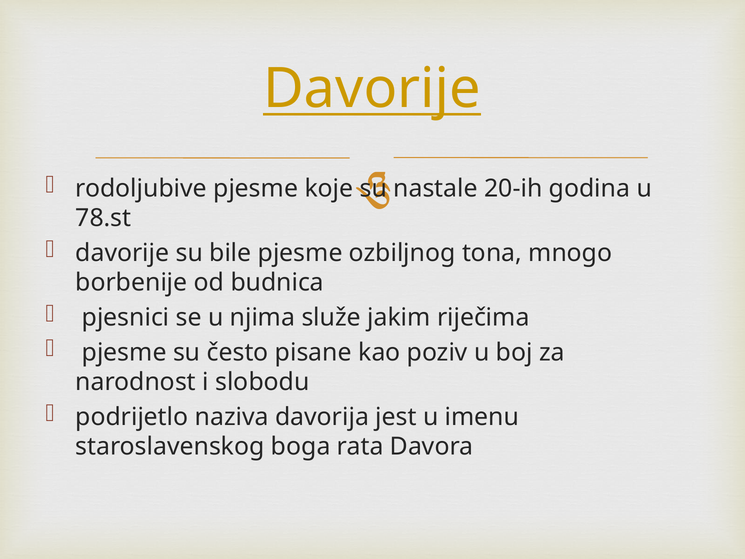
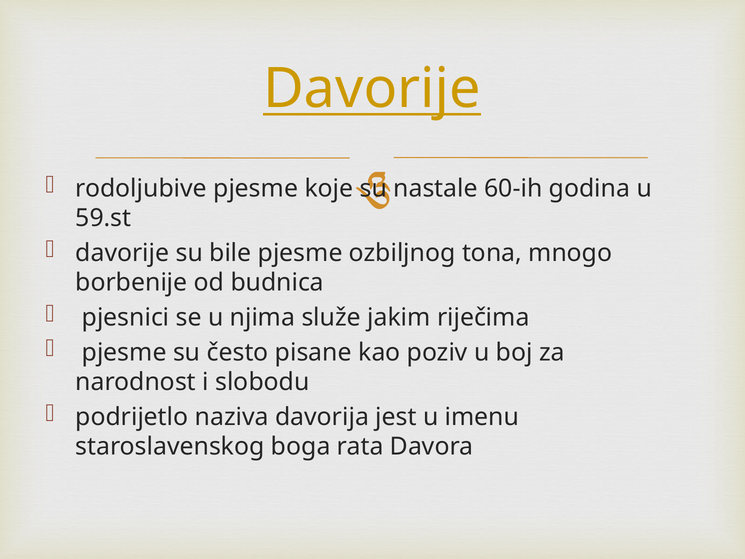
20-ih: 20-ih -> 60-ih (513, 188)
78.st: 78.st -> 59.st (103, 218)
